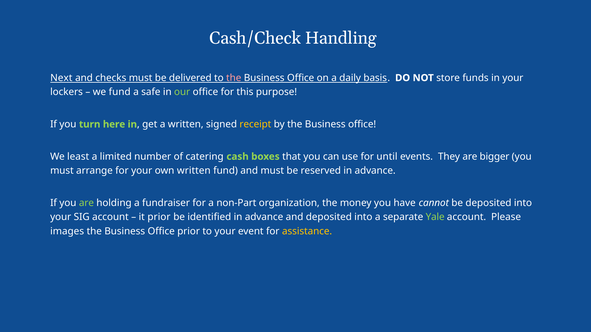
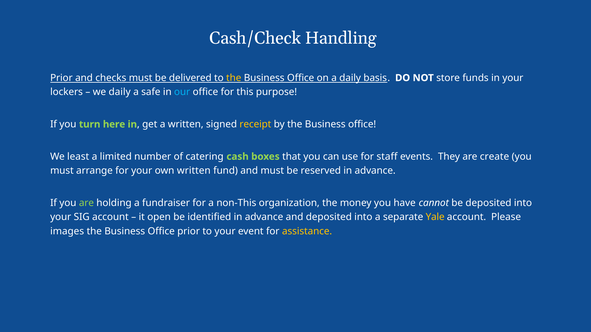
Next: Next -> Prior (61, 78)
the colour: pink -> yellow (234, 78)
we fund: fund -> daily (120, 92)
our colour: light green -> light blue (182, 92)
until: until -> staff (387, 157)
bigger: bigger -> create (494, 157)
non-Part: non-Part -> non-This (236, 203)
it prior: prior -> open (159, 217)
Yale colour: light green -> yellow (435, 217)
